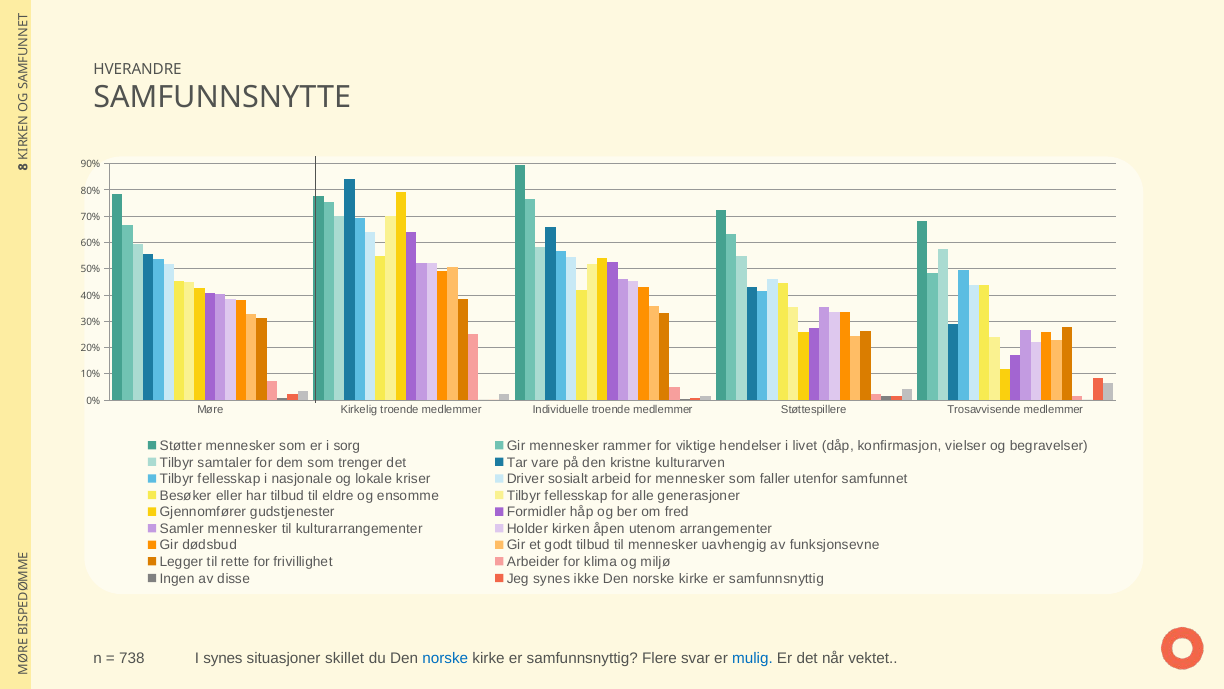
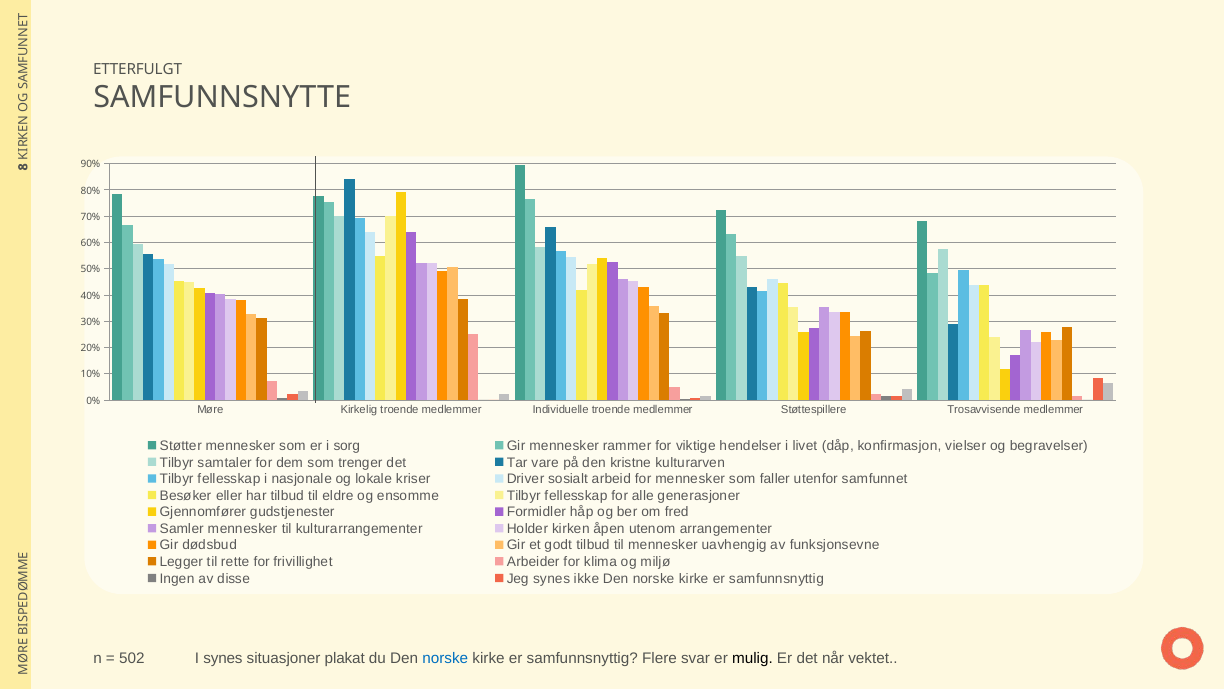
HVERANDRE: HVERANDRE -> ETTERFULGT (138, 69)
738: 738 -> 502 (132, 658)
skillet: skillet -> plakat (345, 658)
mulig colour: blue -> black (752, 658)
